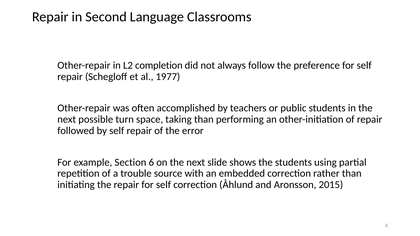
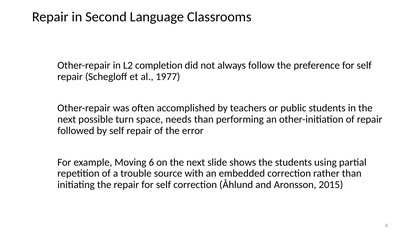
taking: taking -> needs (179, 120)
Section: Section -> Moving (130, 162)
